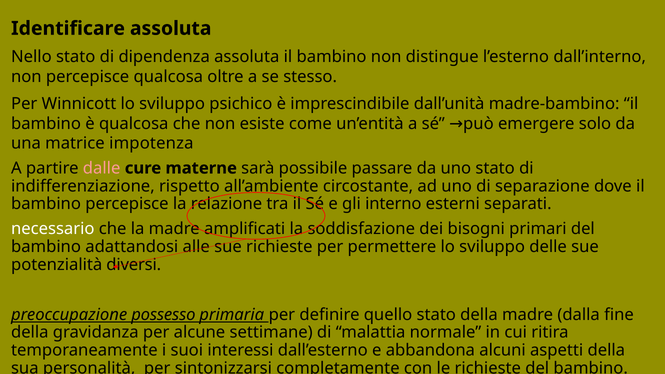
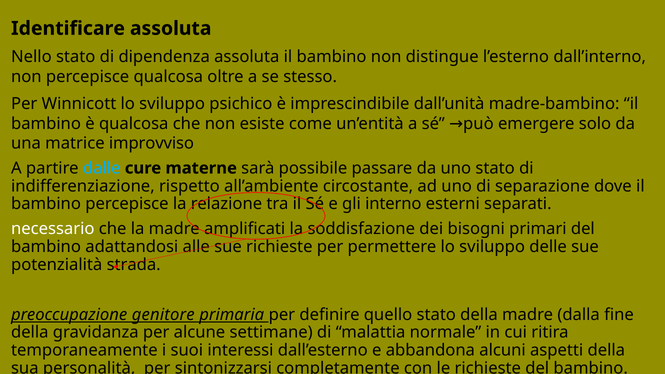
impotenza: impotenza -> improvviso (151, 144)
dalle colour: pink -> light blue (102, 168)
diversi: diversi -> strada (134, 265)
possesso: possesso -> genitore (163, 315)
